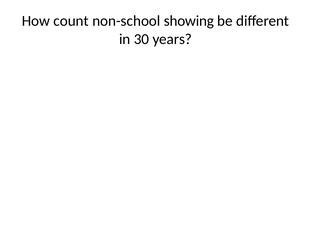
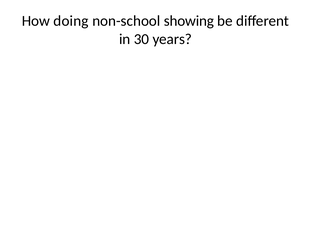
count: count -> doing (71, 21)
